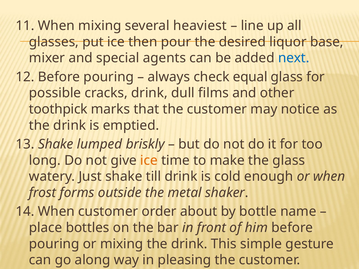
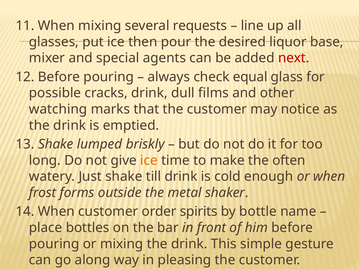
heaviest: heaviest -> requests (200, 26)
next colour: blue -> red (294, 58)
toothpick: toothpick -> watching (58, 109)
the glass: glass -> often (289, 160)
about: about -> spirits (199, 212)
